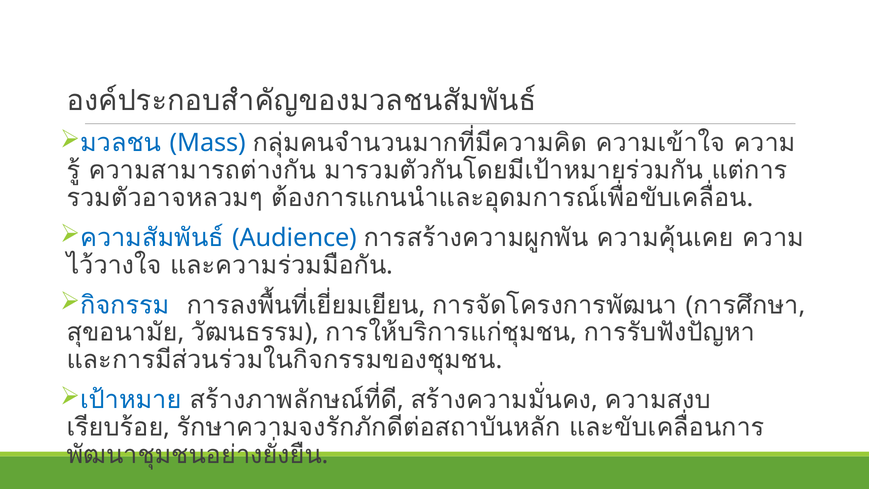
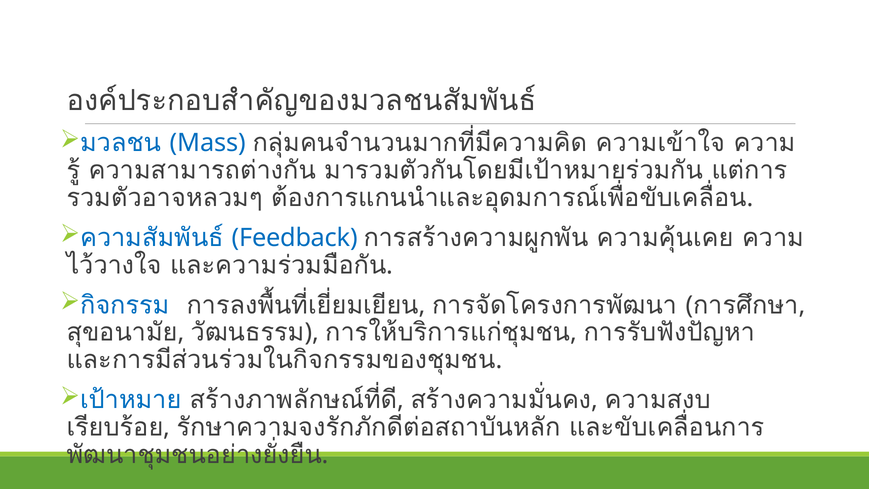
Audience: Audience -> Feedback (295, 238)
